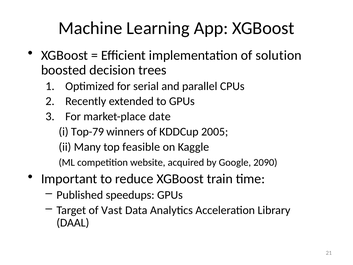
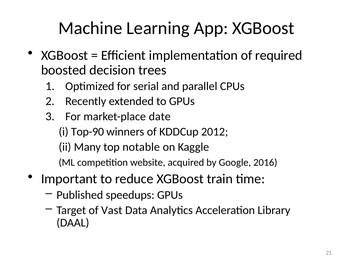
solution: solution -> required (279, 55)
Top-79: Top-79 -> Top-90 (87, 132)
2005: 2005 -> 2012 (215, 132)
feasible: feasible -> notable (141, 147)
2090: 2090 -> 2016 (265, 162)
